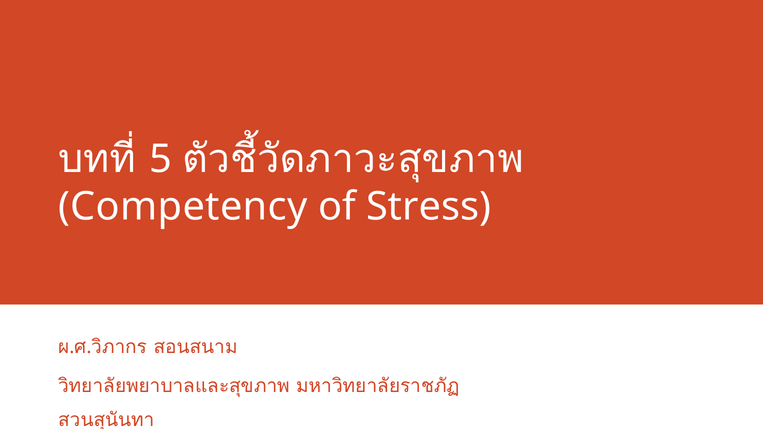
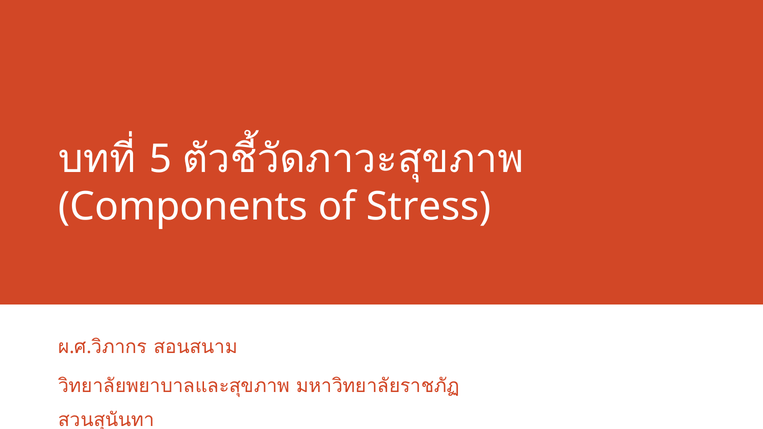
Competency: Competency -> Components (183, 207)
